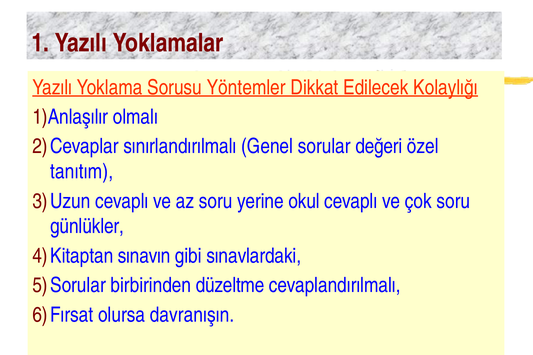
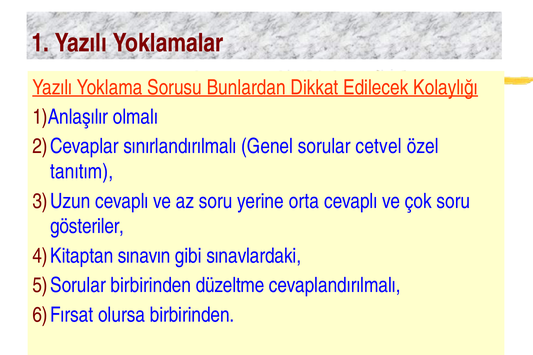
Yöntemler: Yöntemler -> Bunlardan (246, 88)
değeri: değeri -> cetvel (379, 147)
okul: okul -> orta (304, 201)
günlükler: günlükler -> gösteriler (87, 227)
olursa davranışın: davranışın -> birbirinden (192, 315)
